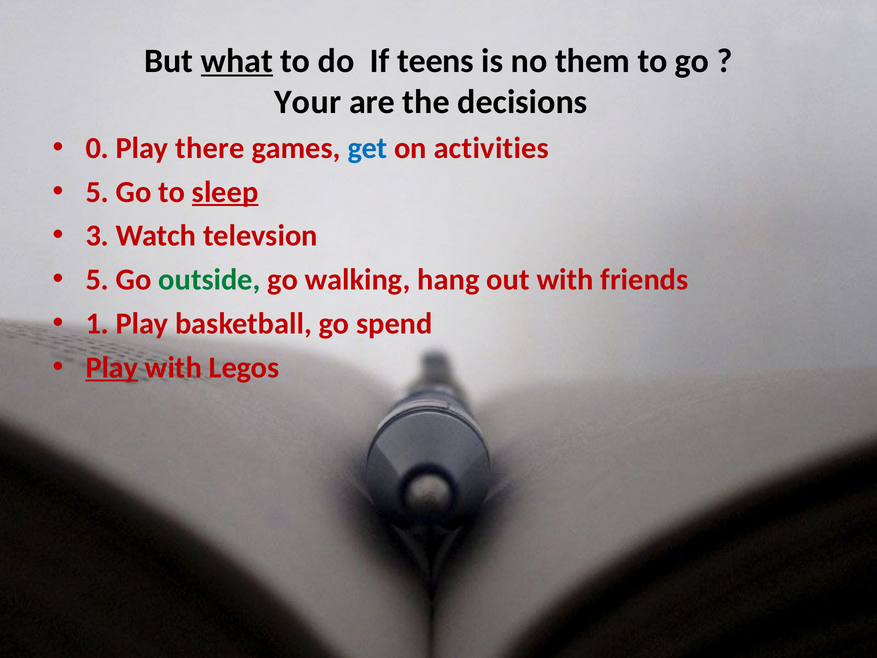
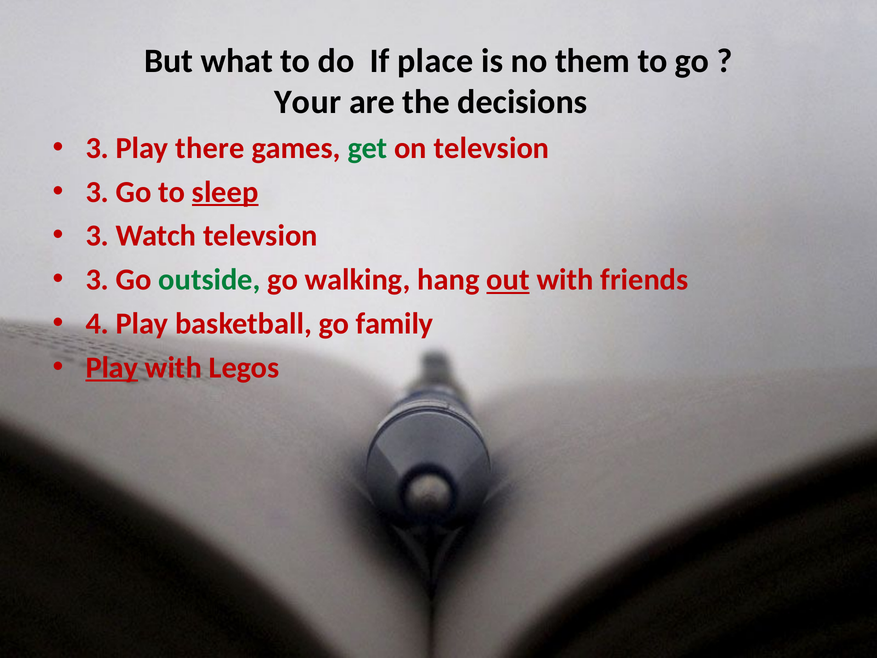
what underline: present -> none (237, 61)
teens: teens -> place (435, 61)
0: 0 -> 3 (97, 148)
get colour: blue -> green (368, 148)
on activities: activities -> televsion (491, 148)
5: 5 -> 3 (97, 192)
5: 5 -> 3 (97, 280)
out underline: none -> present (508, 280)
1: 1 -> 4 (97, 324)
spend: spend -> family (395, 324)
